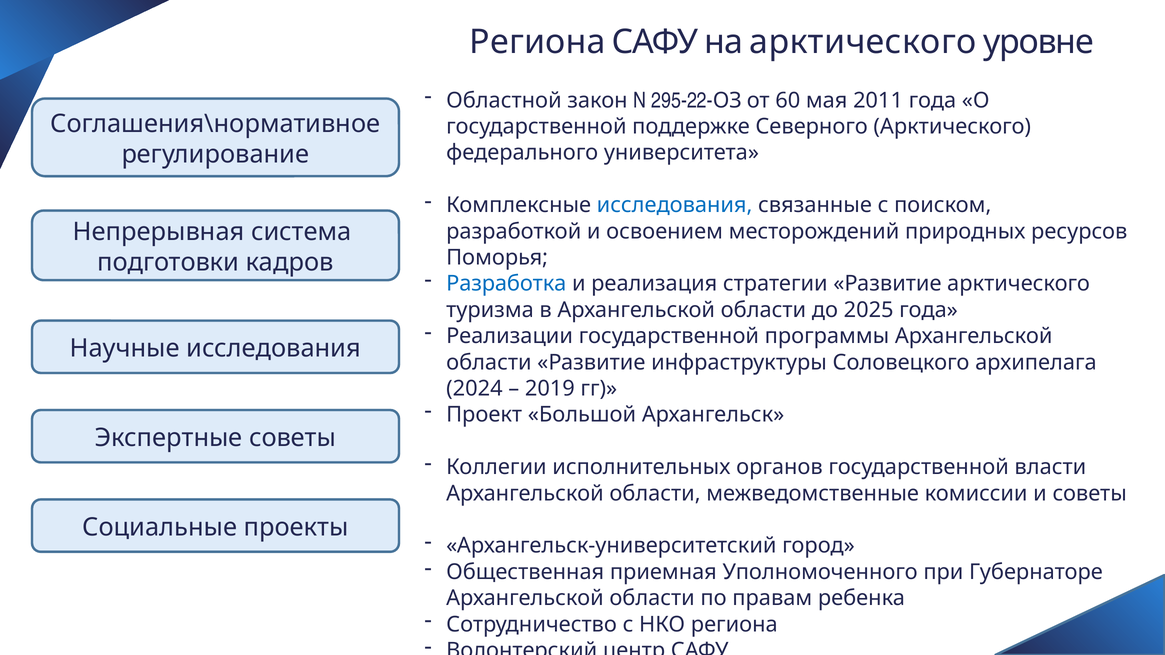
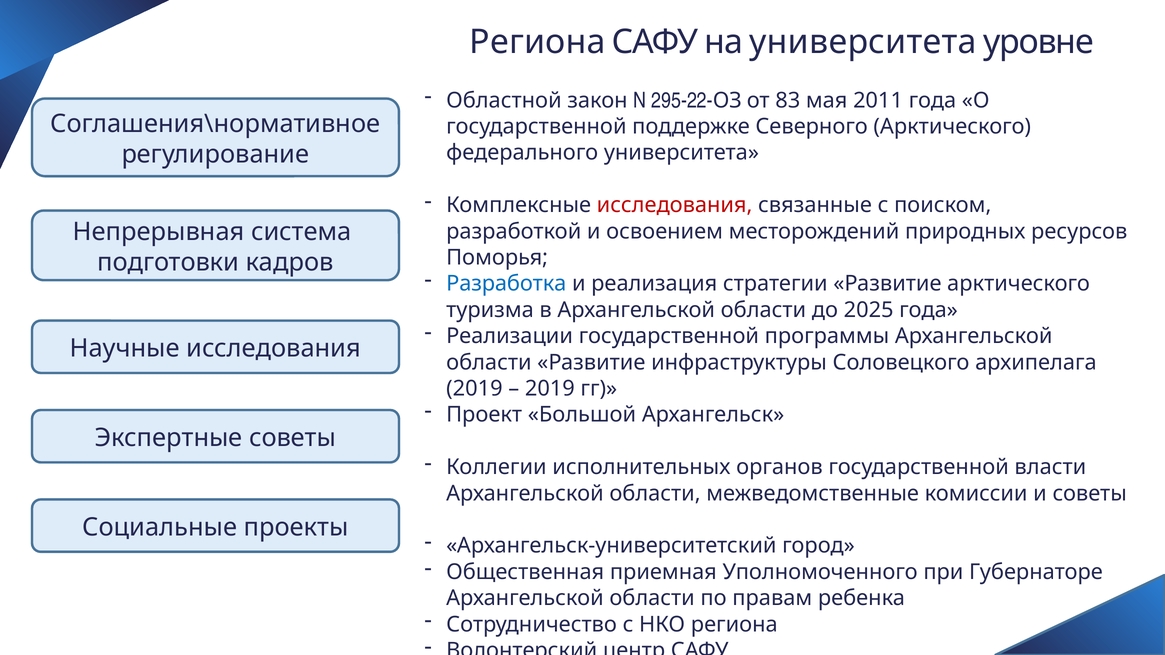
на арктического: арктического -> университета (863, 42)
60: 60 -> 83 (788, 100)
исследования colour: blue -> red (675, 205)
2024: 2024 -> 2019 (474, 389)
